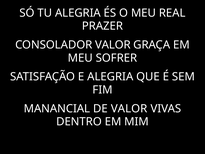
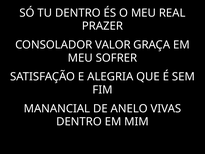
TU ALEGRIA: ALEGRIA -> DENTRO (78, 13)
DE VALOR: VALOR -> ANELO (129, 108)
